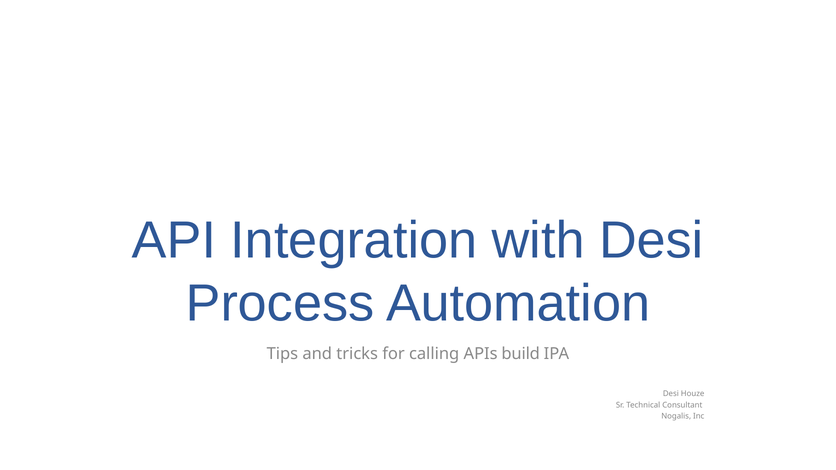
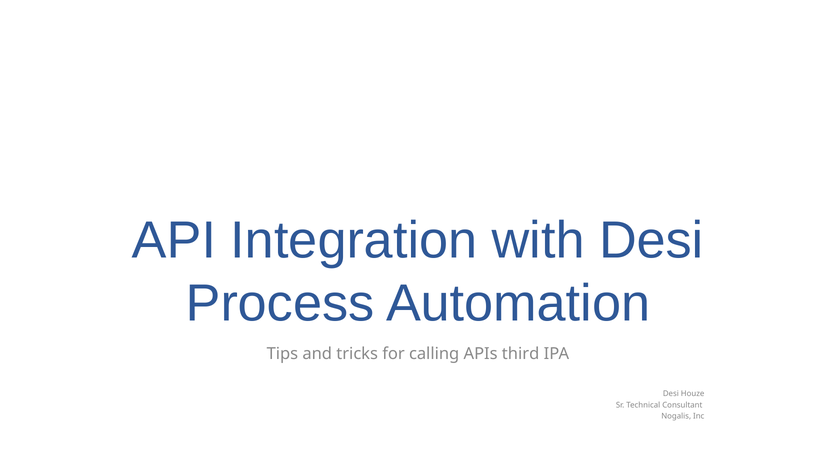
build: build -> third (521, 354)
